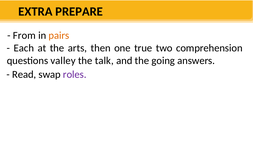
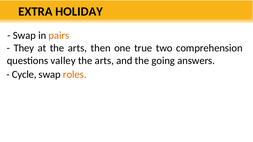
PREPARE: PREPARE -> HOLIDAY (79, 12)
From: From -> Swap (24, 35)
Each: Each -> They (24, 48)
talk: talk -> arts (104, 61)
Read: Read -> Cycle (24, 75)
roles colour: purple -> orange (75, 75)
